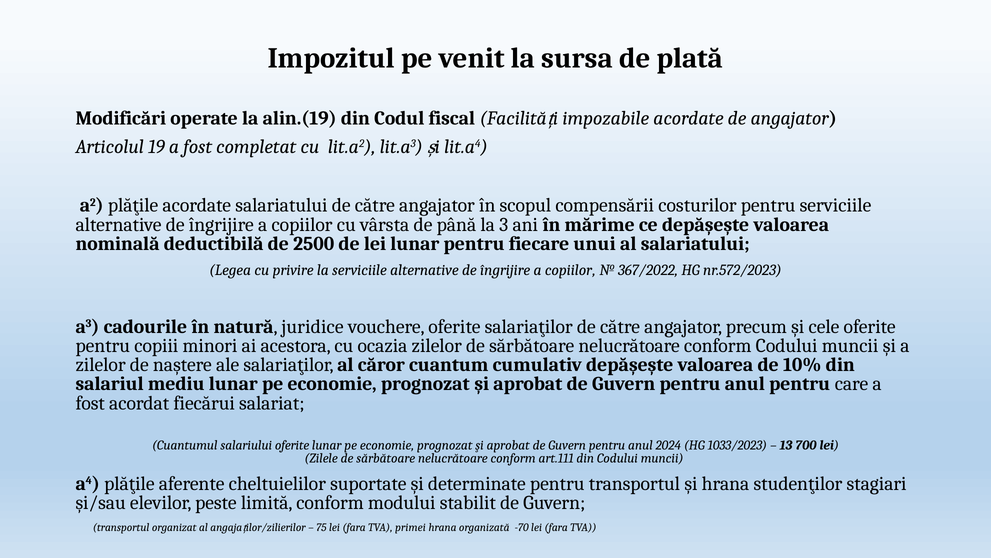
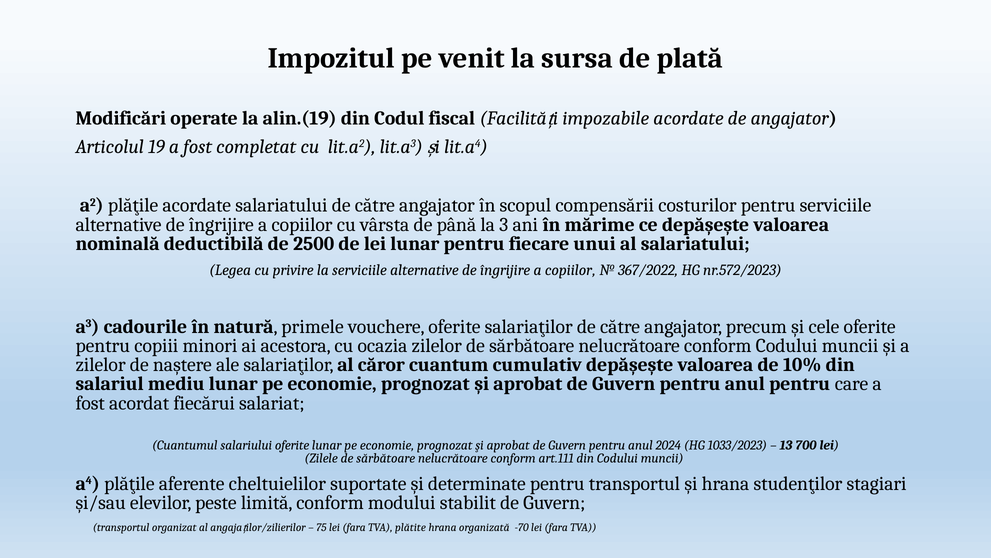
juridice: juridice -> primele (312, 326)
primei: primei -> plătite (411, 527)
